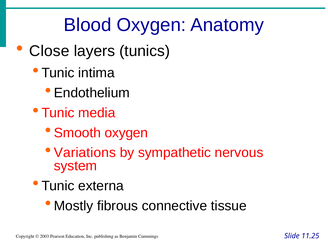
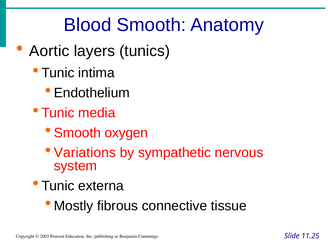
Blood Oxygen: Oxygen -> Smooth (151, 25)
Close: Close -> Aortic (49, 51)
